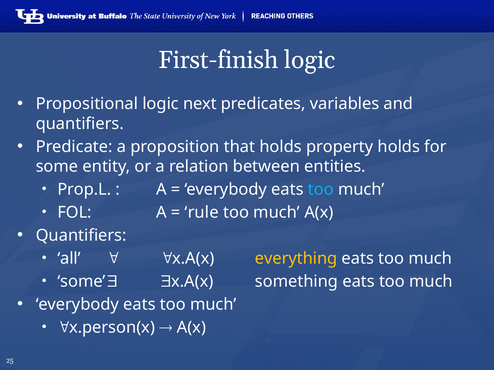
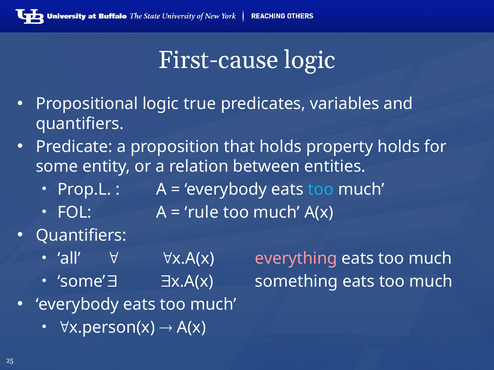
First-finish: First-finish -> First-cause (218, 60)
next: next -> true (200, 104)
everything colour: yellow -> pink (296, 259)
